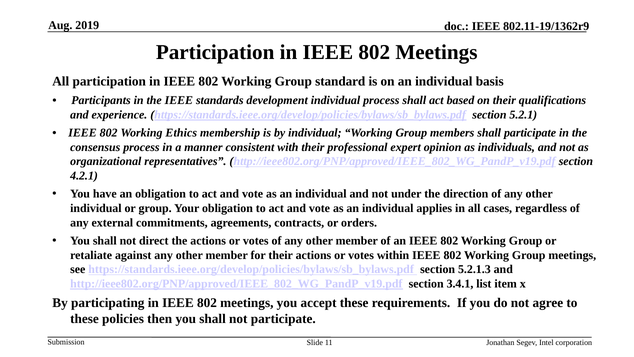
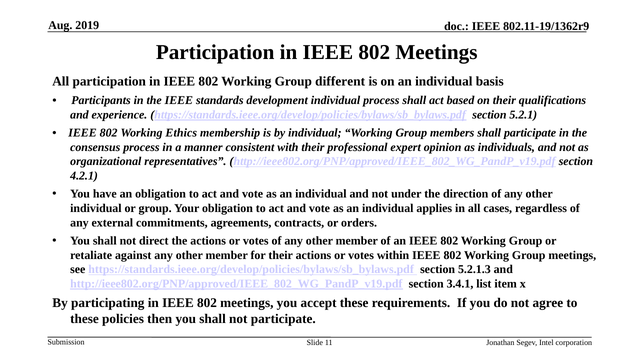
standard: standard -> different (340, 81)
